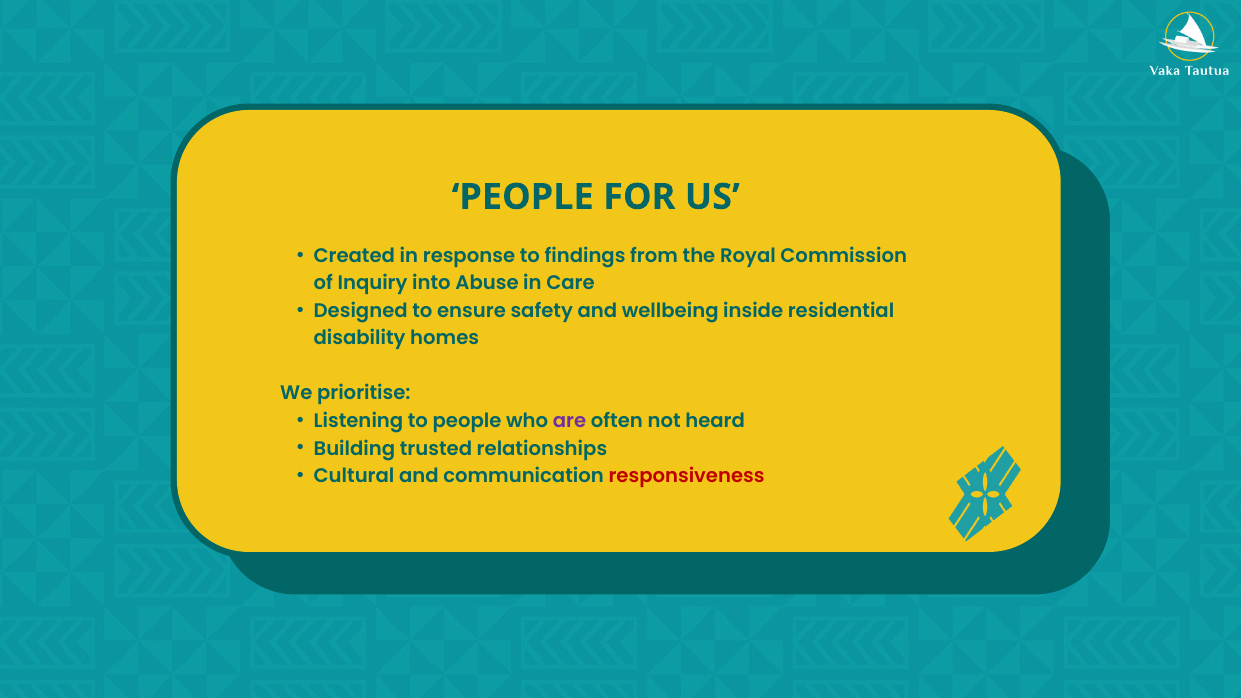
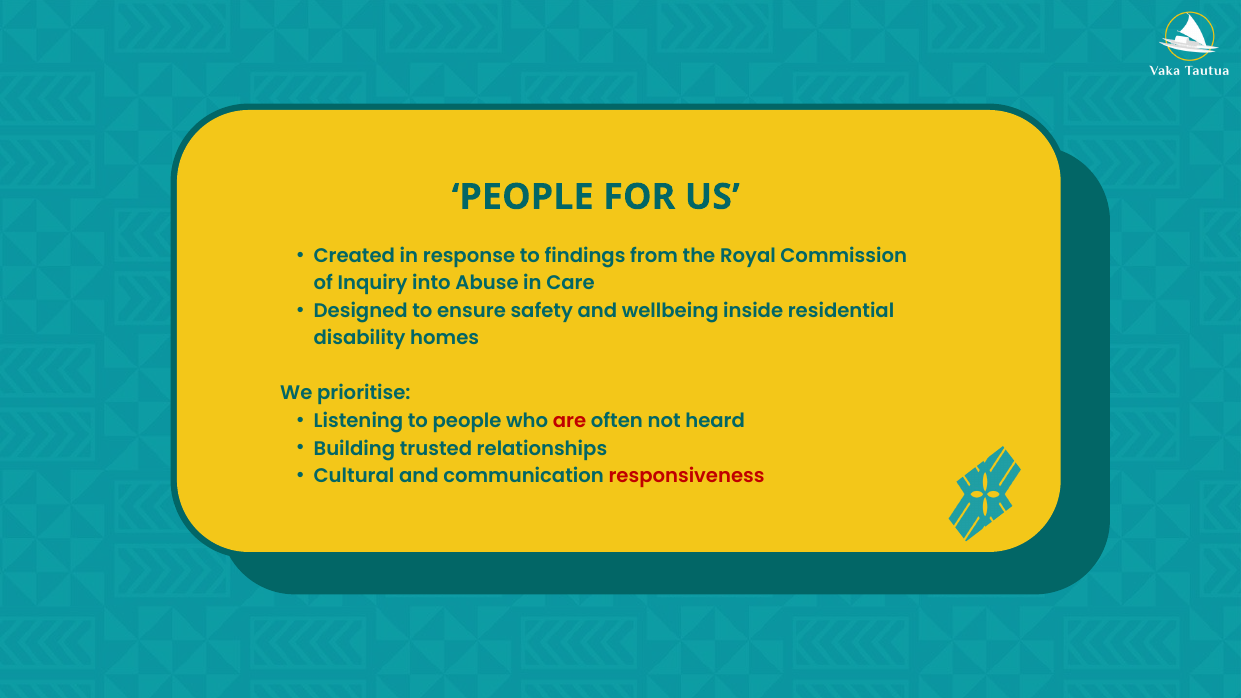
are colour: purple -> red (570, 421)
